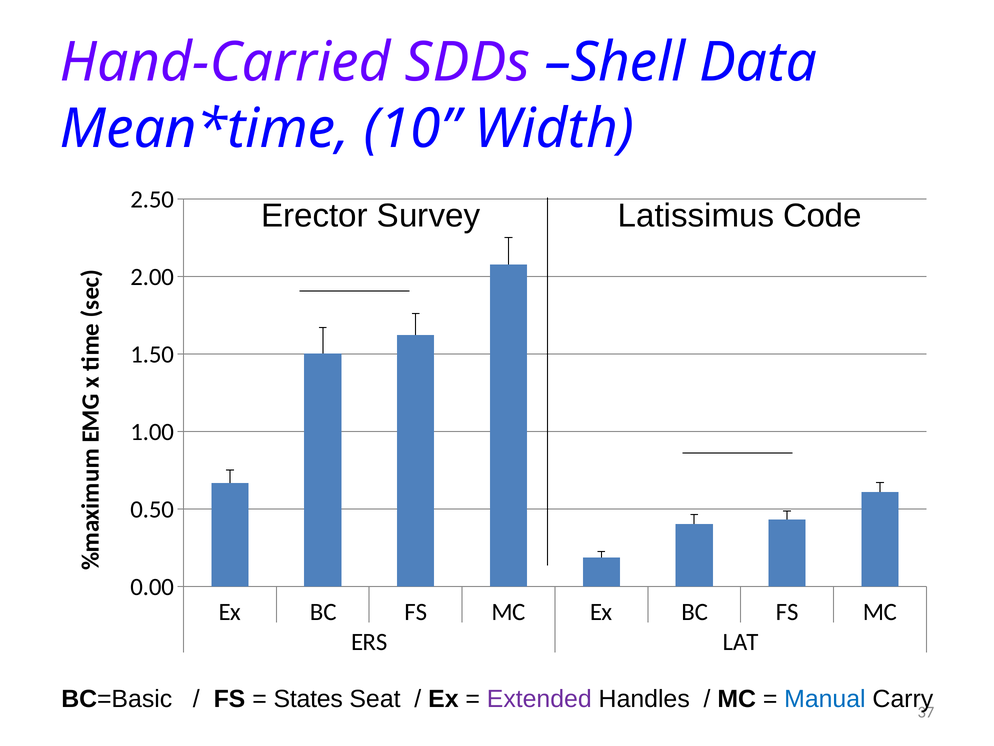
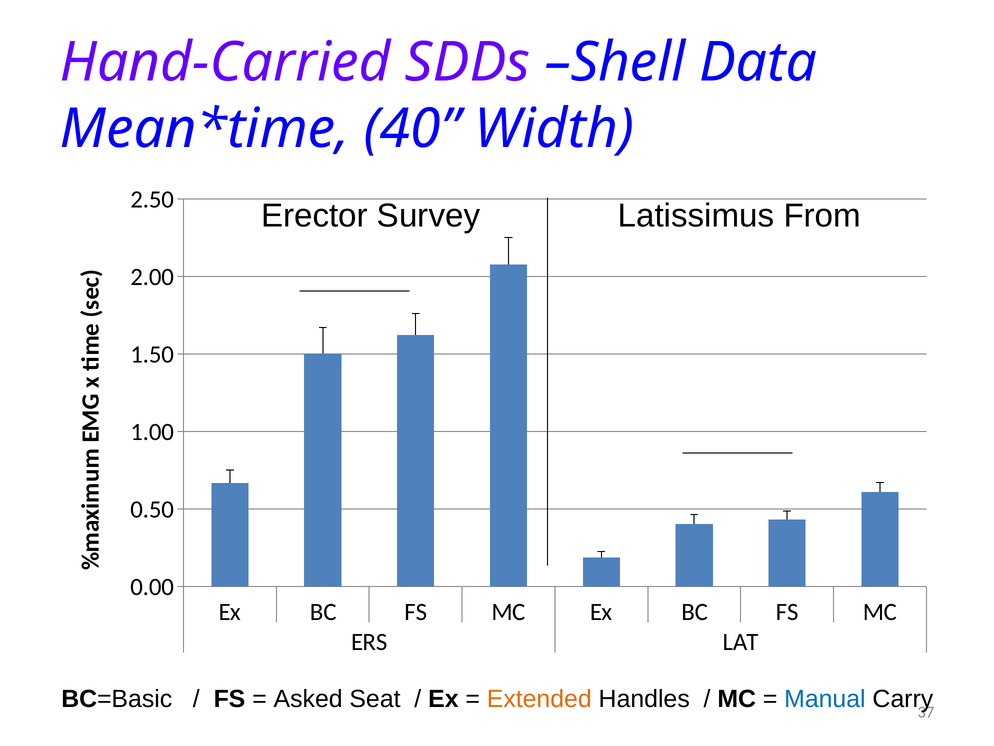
10: 10 -> 40 (412, 129)
Code: Code -> From (822, 215)
States: States -> Asked (308, 698)
Extended colour: purple -> orange (539, 698)
